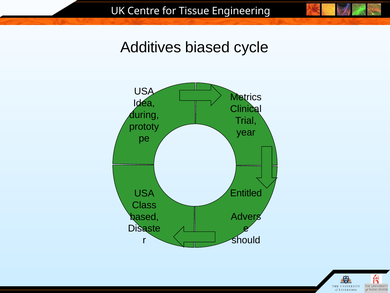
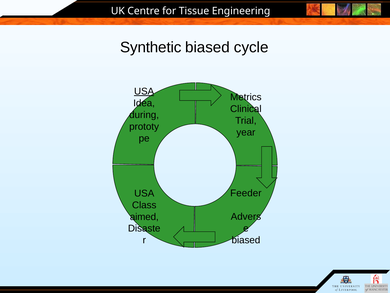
Additives: Additives -> Synthetic (151, 47)
USA underline: none -> present (144, 91)
Entitled: Entitled -> Feeder (246, 193)
based: based -> aimed (144, 216)
should: should -> biased (246, 240)
